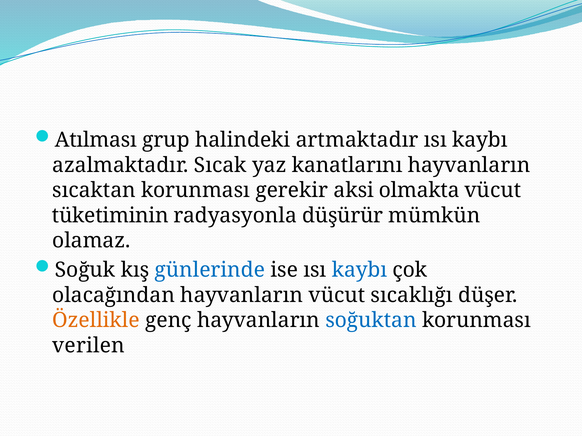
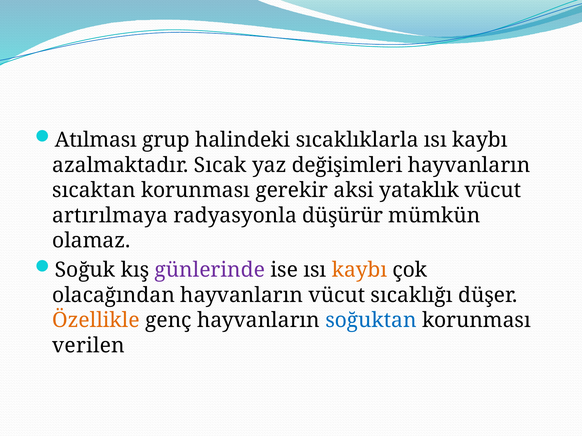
artmaktadır: artmaktadır -> sıcaklıklarla (357, 140)
kanatlarını: kanatlarını -> değişimleri (347, 165)
olmakta: olmakta -> yataklık (419, 191)
tüketiminin: tüketiminin -> artırılmaya (110, 216)
günlerinde colour: blue -> purple (210, 270)
kaybı colour: blue -> orange (359, 270)
